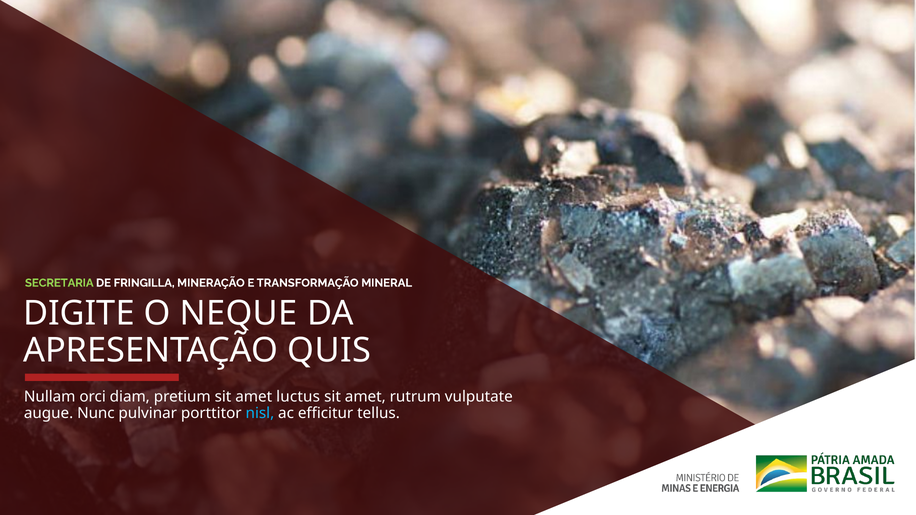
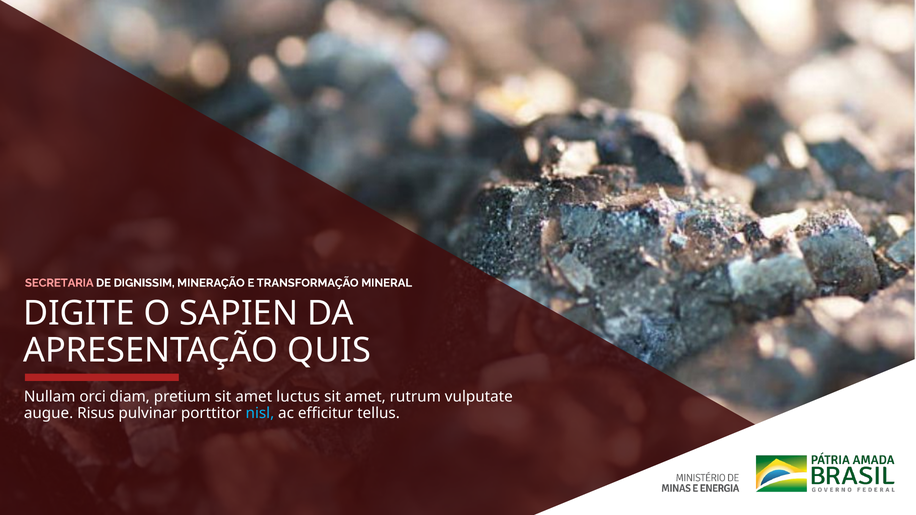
SECRETARIA colour: light green -> pink (59, 283)
FRINGILLA: FRINGILLA -> DIGNISSIM (144, 283)
NEQUE: NEQUE -> SAPIEN (239, 314)
Nunc: Nunc -> Risus (96, 413)
